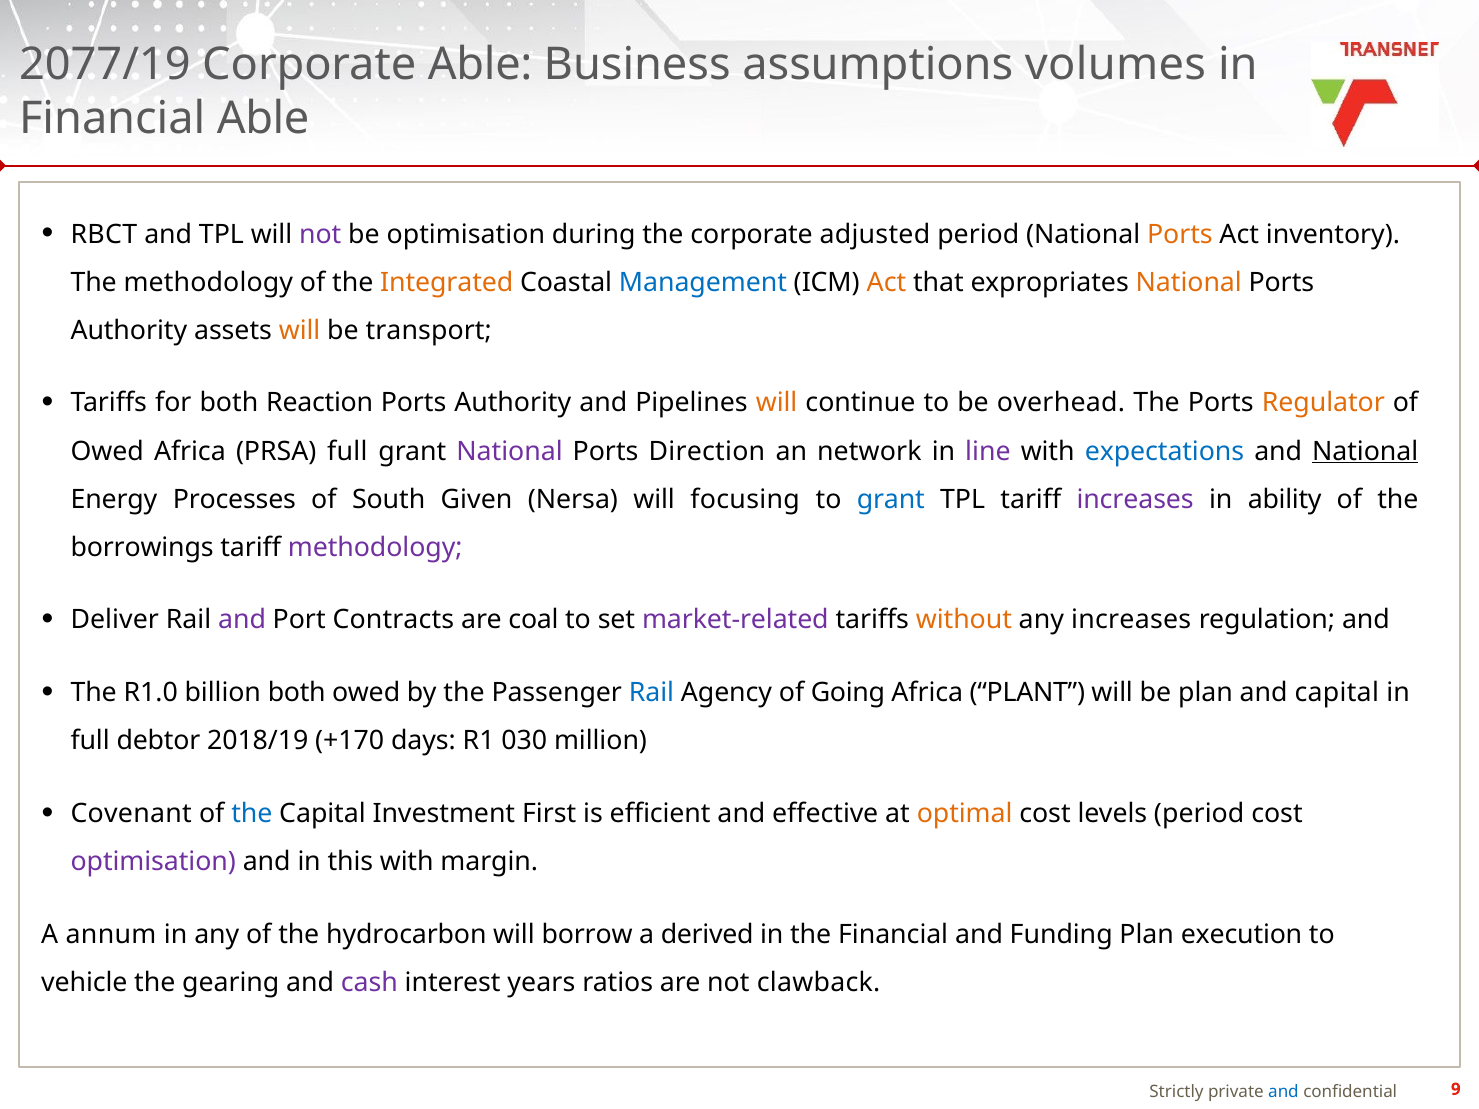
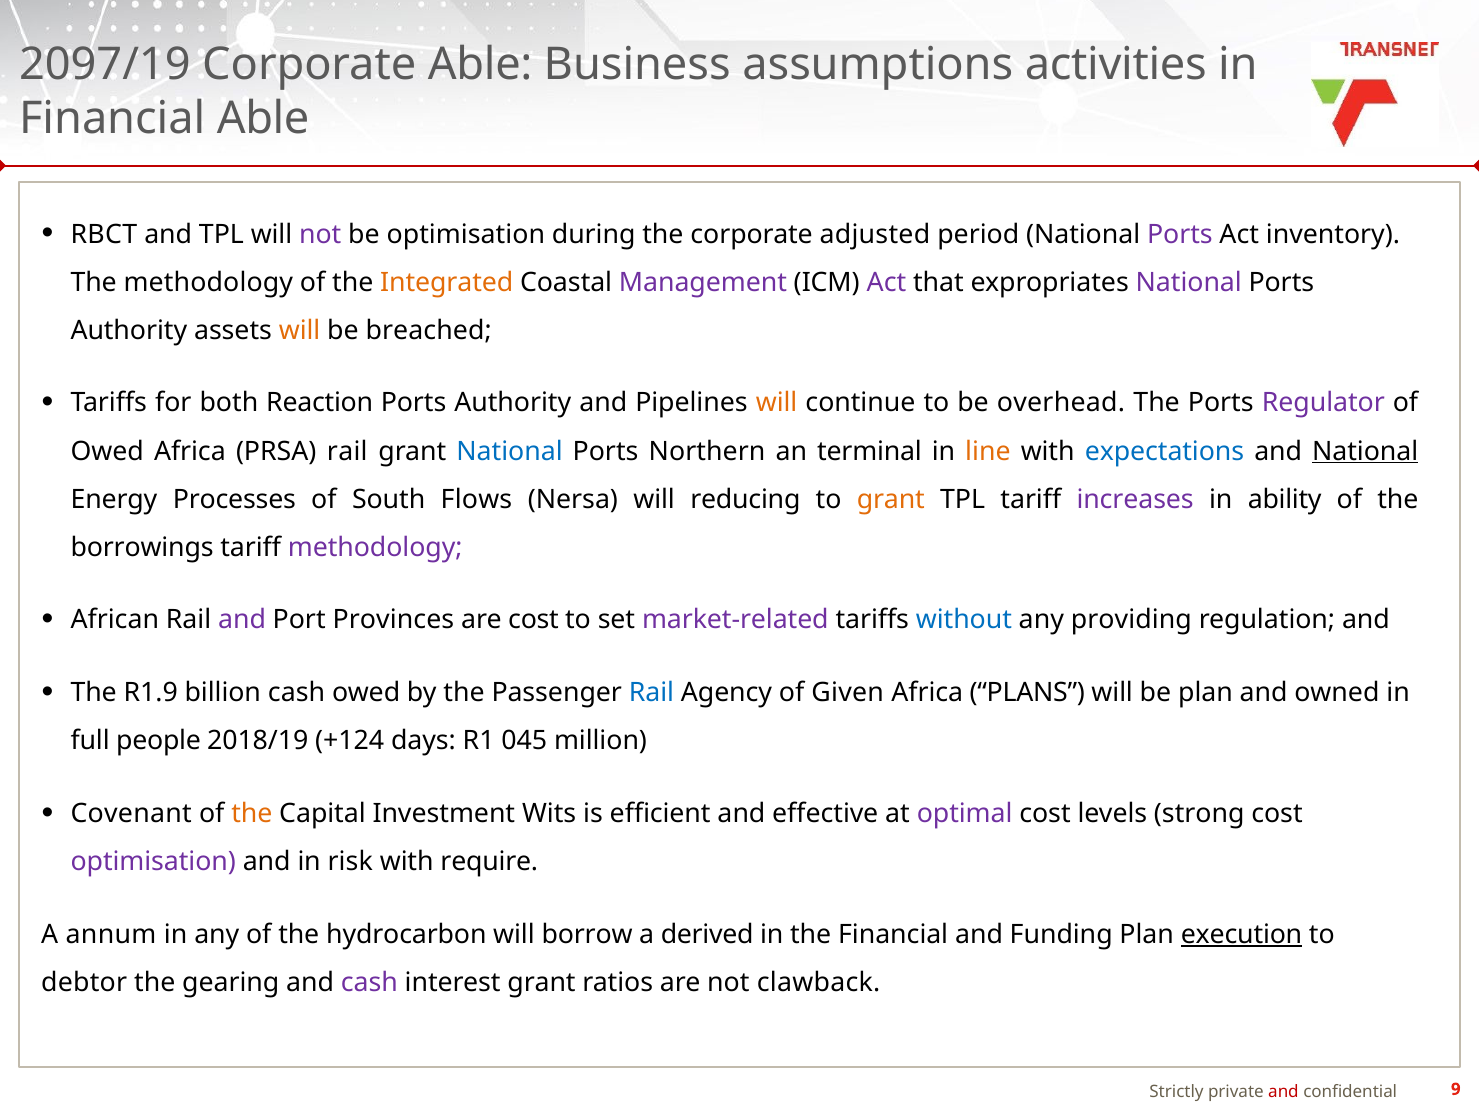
2077/19: 2077/19 -> 2097/19 (105, 65)
volumes: volumes -> activities (1116, 65)
Ports colour: orange -> purple (1180, 234)
Management colour: blue -> purple (703, 282)
Act colour: orange -> purple (886, 282)
National colour: orange -> purple (1189, 282)
transport: transport -> breached (429, 330)
Regulator colour: orange -> purple (1323, 403)
PRSA full: full -> rail (347, 451)
National colour: purple -> blue (510, 451)
Direction: Direction -> Northern (707, 451)
network: network -> terminal (869, 451)
line colour: purple -> orange (988, 451)
Given: Given -> Flows (477, 499)
focusing: focusing -> reducing (745, 499)
grant colour: blue -> orange (891, 499)
Deliver: Deliver -> African (115, 620)
Contracts: Contracts -> Provinces (393, 620)
are coal: coal -> cost (534, 620)
without colour: orange -> blue (964, 620)
any increases: increases -> providing (1131, 620)
R1.0: R1.0 -> R1.9 (151, 693)
billion both: both -> cash (297, 693)
Going: Going -> Given (848, 693)
PLANT: PLANT -> PLANS (1027, 693)
and capital: capital -> owned (1337, 693)
debtor: debtor -> people (159, 741)
+170: +170 -> +124 (350, 741)
030: 030 -> 045 (524, 741)
the colour: blue -> orange (252, 814)
First: First -> Wits (549, 814)
optimal colour: orange -> purple (965, 814)
levels period: period -> strong (1199, 814)
this: this -> risk (350, 862)
margin: margin -> require (489, 862)
execution underline: none -> present (1242, 935)
vehicle: vehicle -> debtor (84, 983)
interest years: years -> grant (542, 983)
and colour: blue -> red (1283, 1092)
